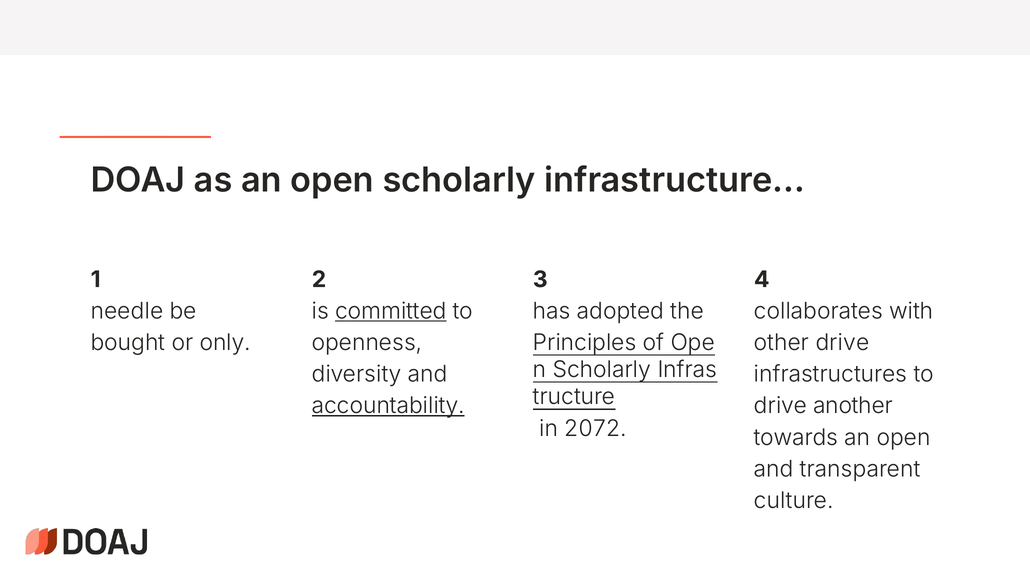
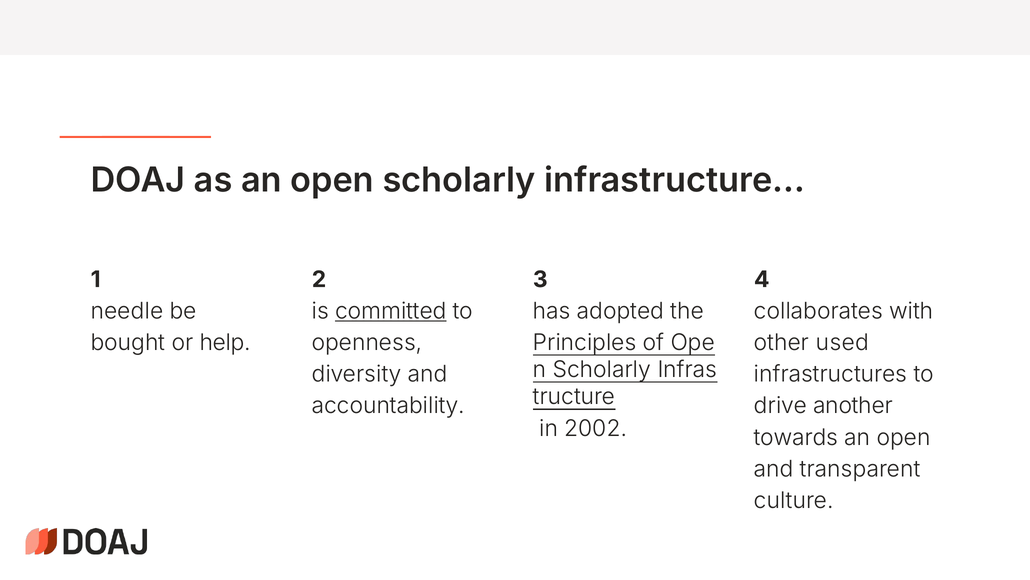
only: only -> help (225, 342)
other drive: drive -> used (842, 342)
accountability underline: present -> none (388, 405)
2072: 2072 -> 2002 (596, 428)
